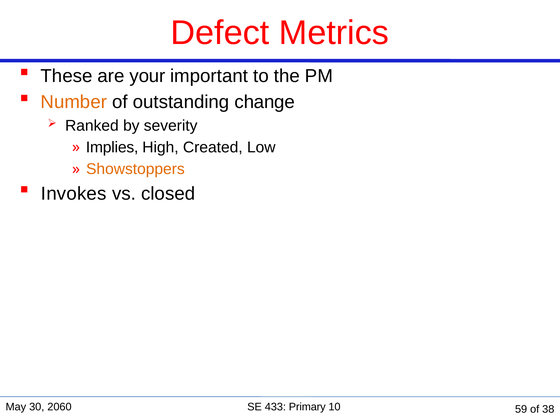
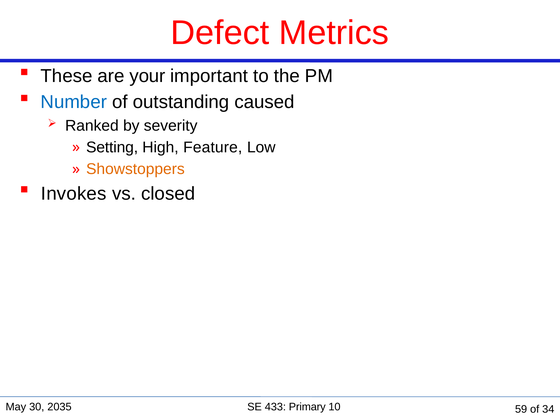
Number colour: orange -> blue (74, 102)
change: change -> caused (265, 102)
Implies: Implies -> Setting (112, 147)
Created: Created -> Feature (213, 147)
2060: 2060 -> 2035 (59, 407)
38: 38 -> 34 (548, 409)
